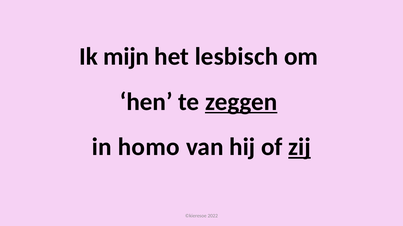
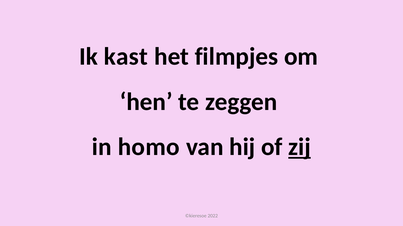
mijn: mijn -> kast (126, 57)
lesbisch: lesbisch -> filmpjes (236, 57)
zeggen underline: present -> none (241, 102)
